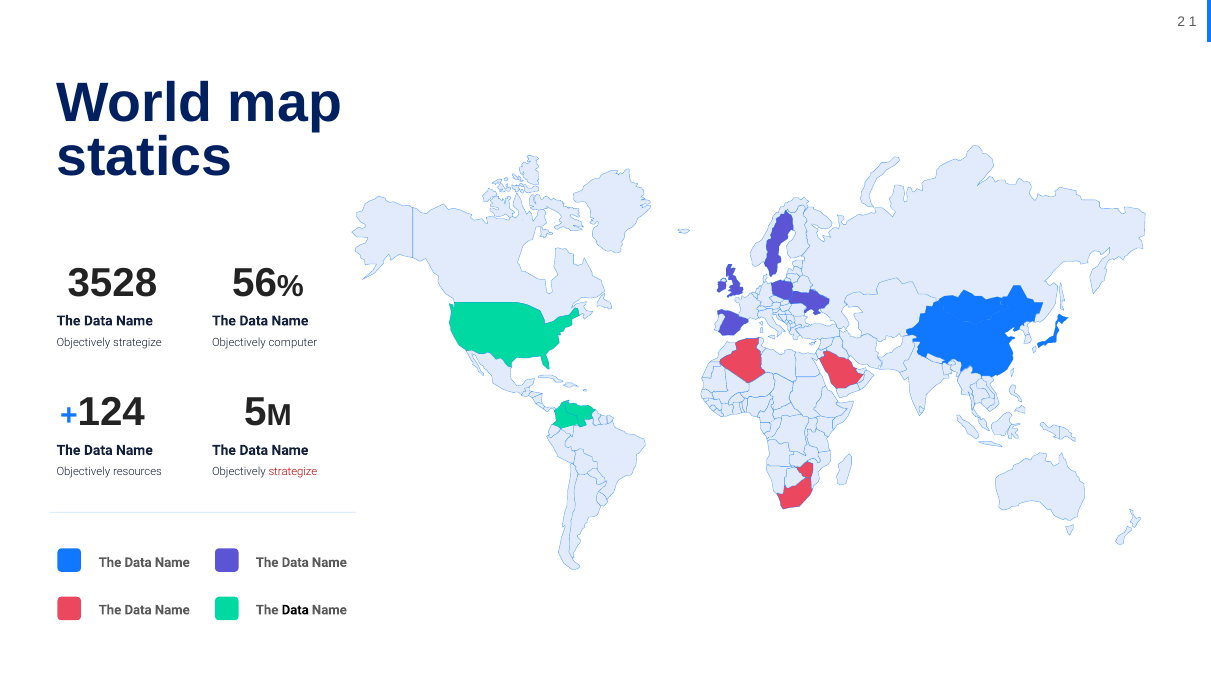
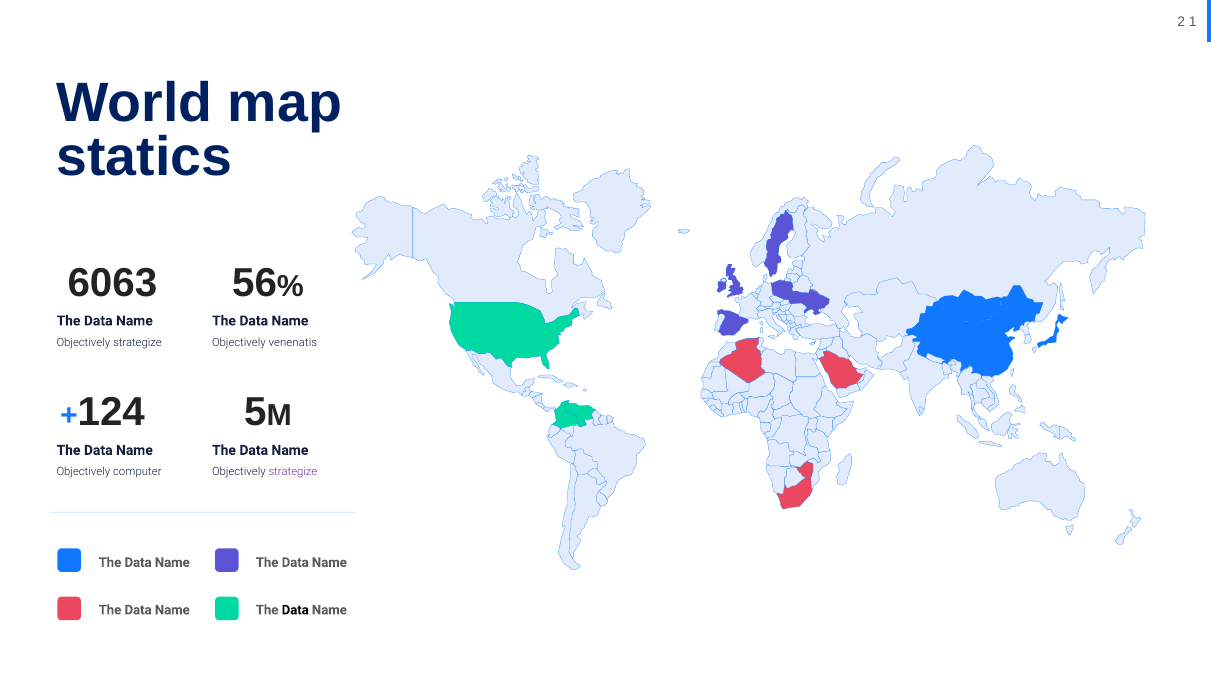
3528: 3528 -> 6063 (112, 283)
computer: computer -> venenatis (293, 343)
resources: resources -> computer (137, 472)
strategize colour: red -> purple (293, 472)
